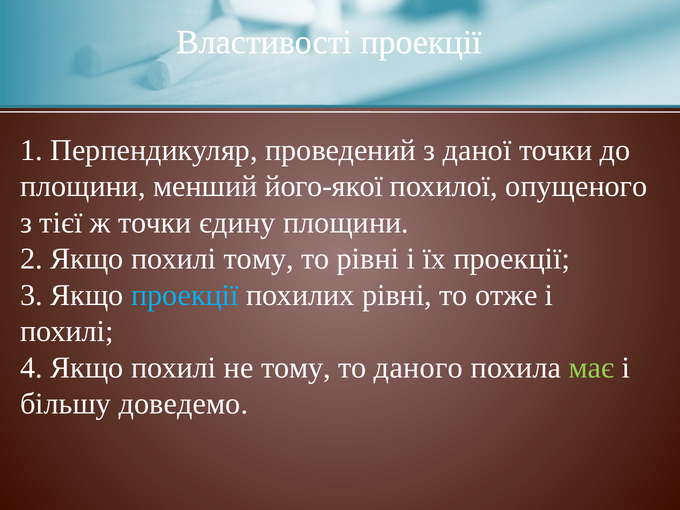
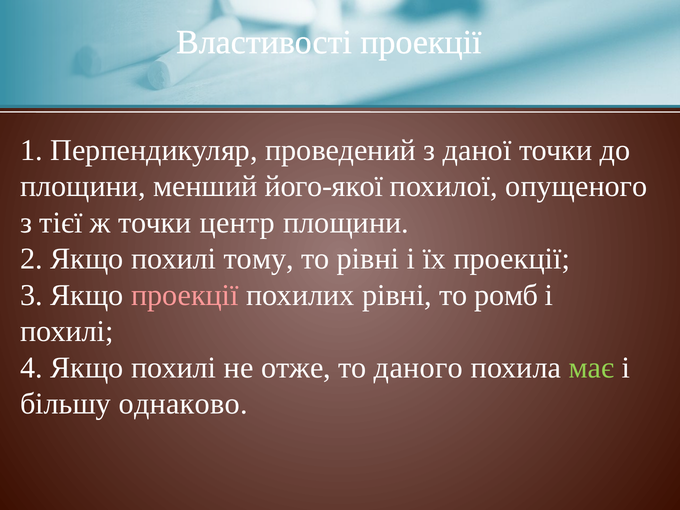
єдину: єдину -> центр (237, 223)
проекції colour: light blue -> pink (185, 295)
отже: отже -> ромб (506, 295)
не тому: тому -> отже (296, 368)
доведемо: доведемо -> однаково (183, 404)
